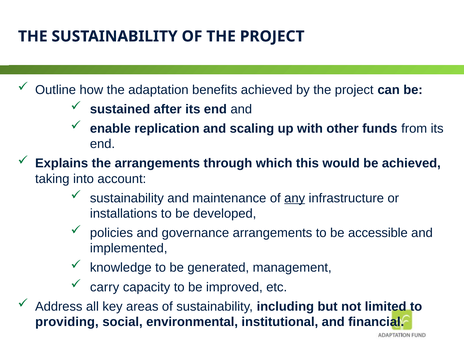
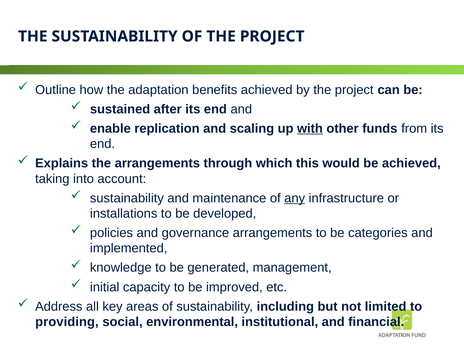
with underline: none -> present (310, 128)
accessible: accessible -> categories (378, 233)
carry: carry -> initial (105, 287)
